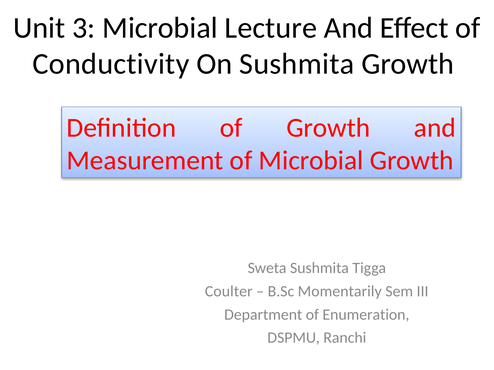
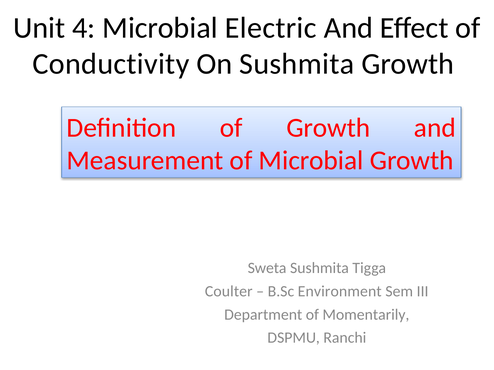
3: 3 -> 4 (84, 28)
Lecture: Lecture -> Electric (271, 28)
Momentarily: Momentarily -> Environment (340, 292)
Enumeration: Enumeration -> Momentarily (366, 315)
